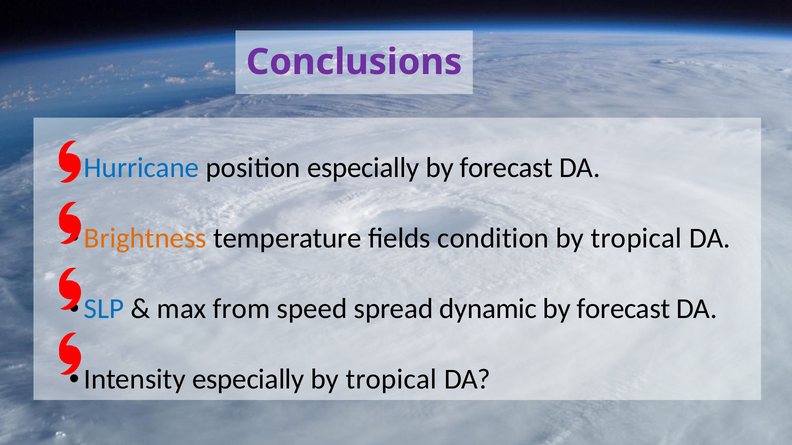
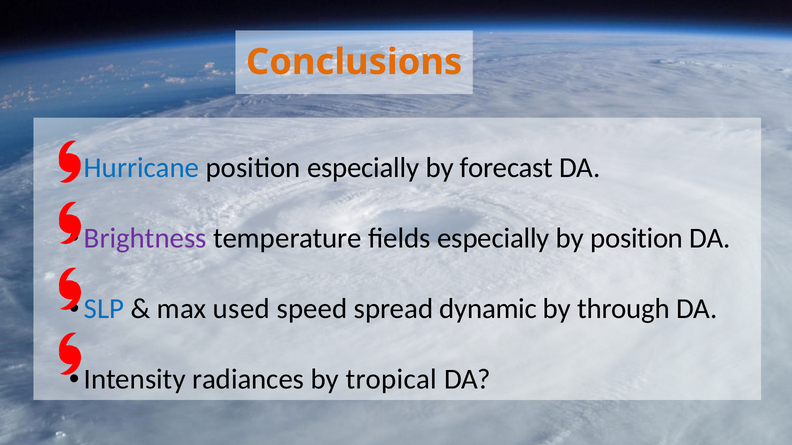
Conclusions colour: purple -> orange (354, 62)
Brightness colour: orange -> purple (145, 239)
fields condition: condition -> especially (493, 239)
tropical: tropical -> position (637, 239)
from: from -> used (241, 309)
forecast: forecast -> through (623, 309)
Intensity especially: especially -> radiances (248, 380)
